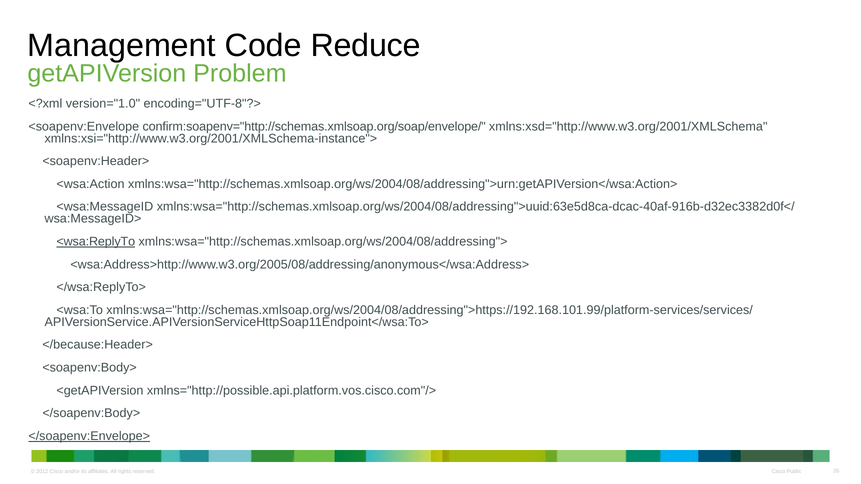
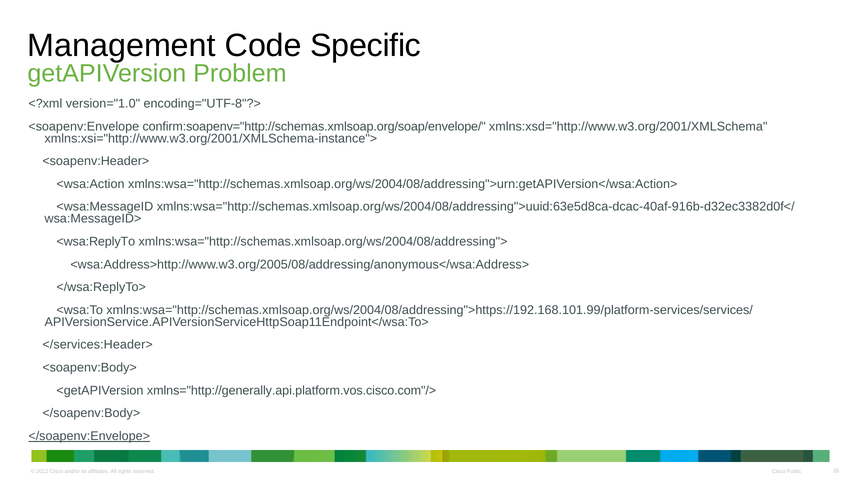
Reduce: Reduce -> Specific (366, 45)
<wsa:ReplyTo underline: present -> none (96, 242)
</because:Header>: </because:Header> -> </services:Header> (98, 345)
xmlns="http://possible.api.platform.vos.cisco.com"/>: xmlns="http://possible.api.platform.vos.cisco.com"/> -> xmlns="http://generally.api.platform.vos.cisco.com"/> (292, 391)
